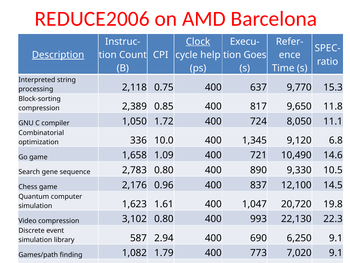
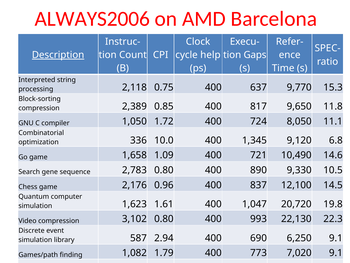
REDUCE2006: REDUCE2006 -> ALWAYS2006 (92, 19)
Clock underline: present -> none (198, 41)
Goes: Goes -> Gaps (255, 55)
